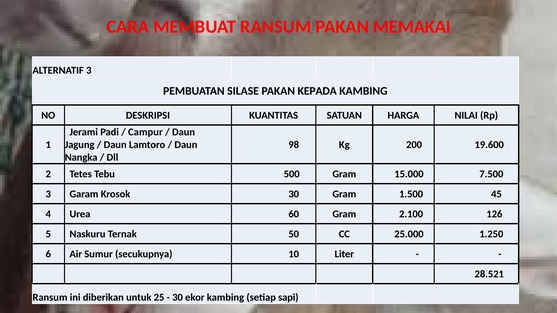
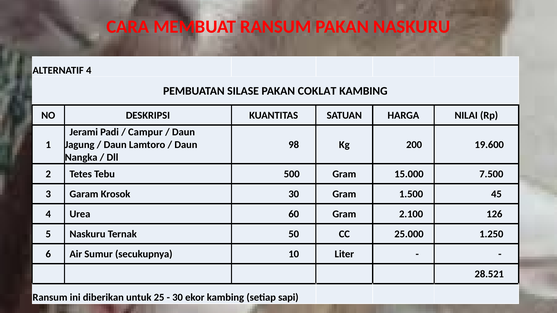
PAKAN MEMAKAI: MEMAKAI -> NASKURU (412, 27)
ALTERNATIF 3: 3 -> 4 (89, 70)
KEPADA: KEPADA -> COKLAT (317, 91)
